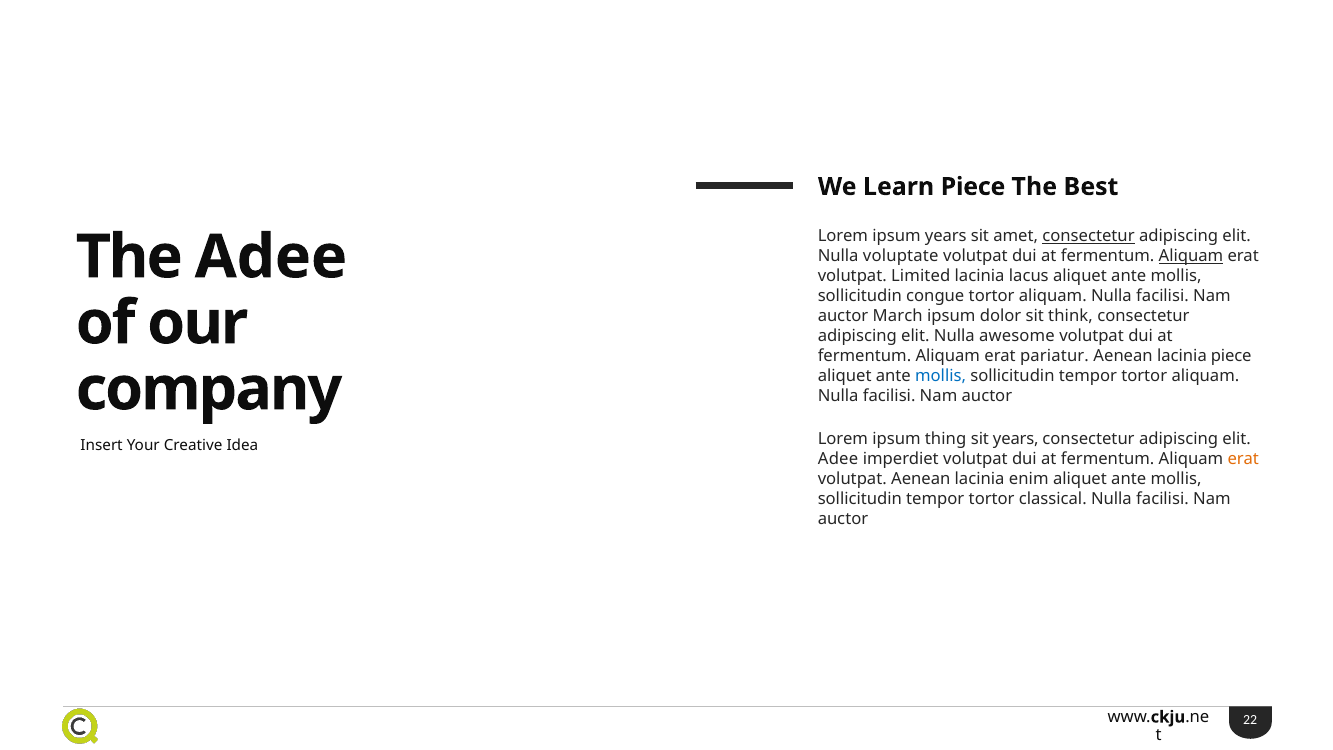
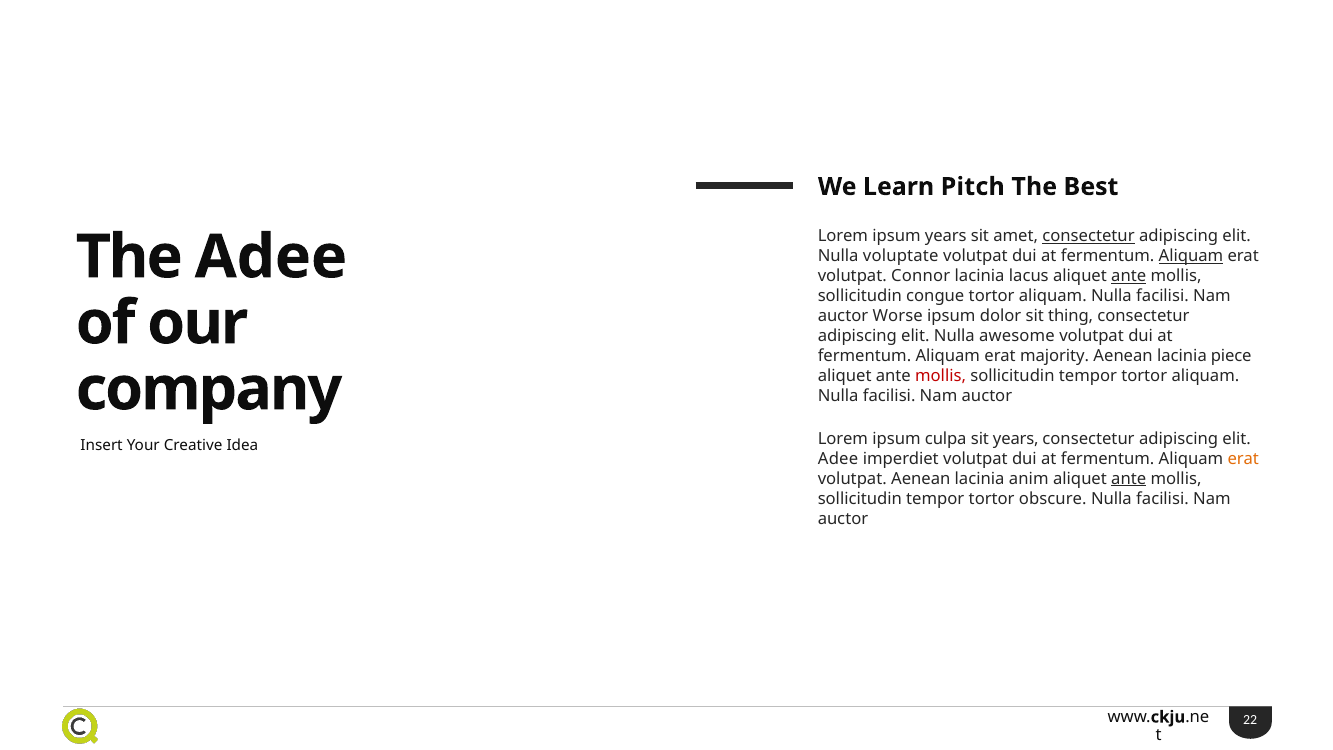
Learn Piece: Piece -> Pitch (973, 187)
Limited: Limited -> Connor (921, 276)
ante underline: none -> present (1129, 276)
March: March -> Worse (898, 316)
think: think -> thing (1071, 316)
pariatur: pariatur -> majority (1055, 356)
mollis colour: blue -> red (941, 376)
thing: thing -> culpa (946, 438)
enim: enim -> anim (1029, 478)
ante underline: none -> present (1129, 478)
classical: classical -> obscure (1053, 498)
